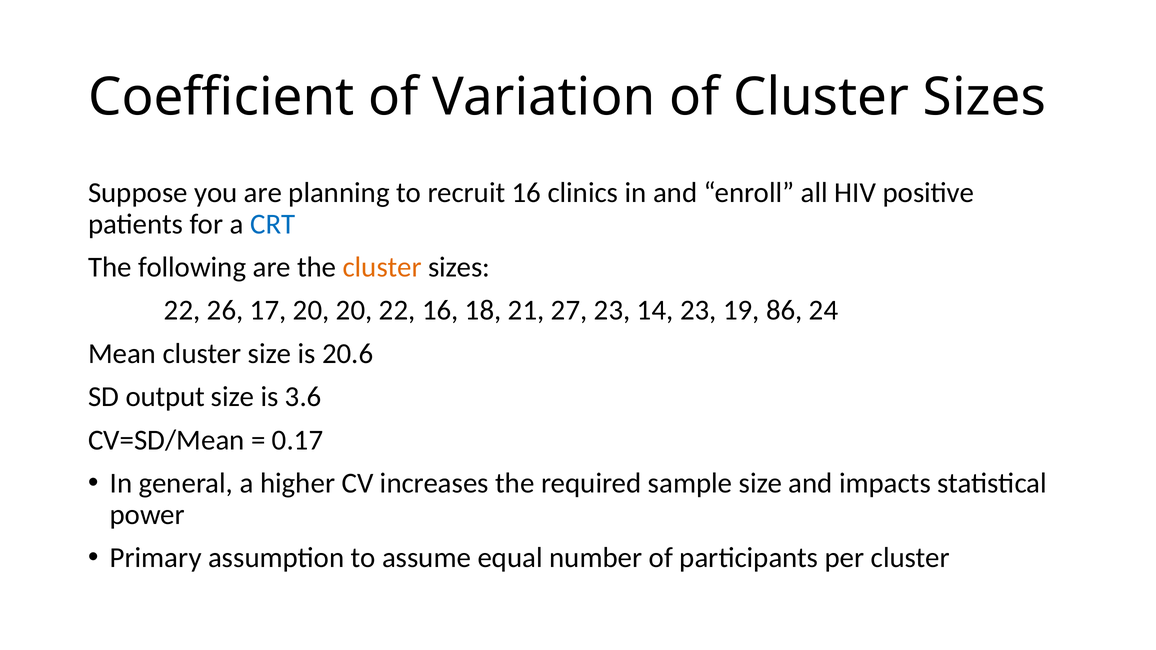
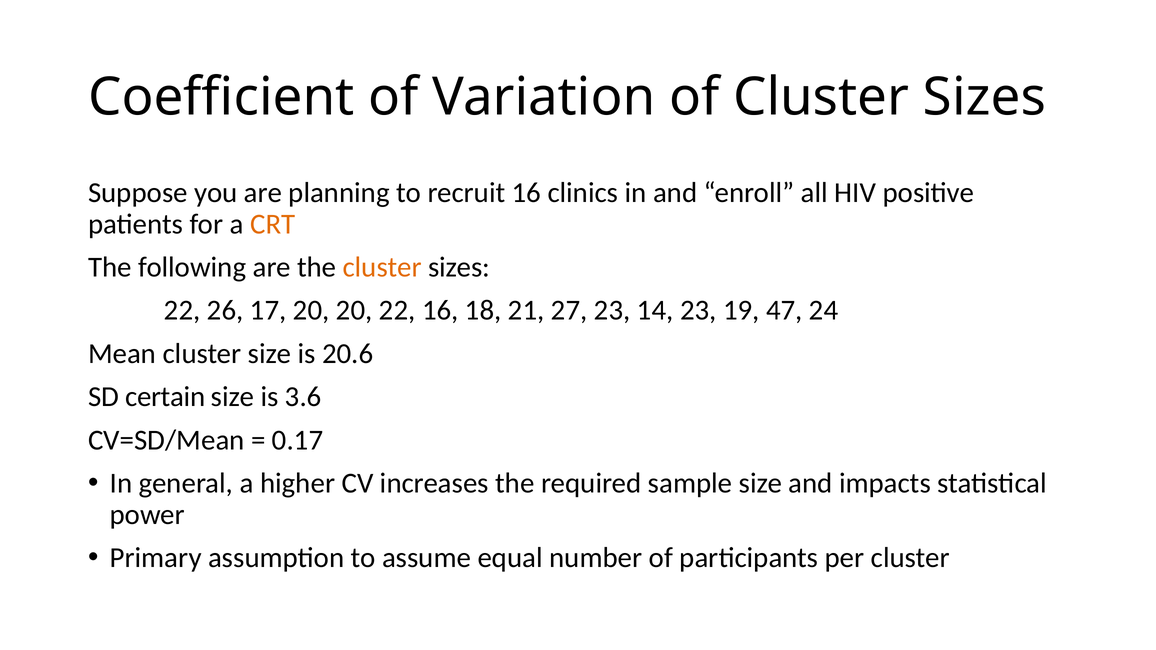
CRT colour: blue -> orange (273, 224)
86: 86 -> 47 (784, 311)
output: output -> certain (165, 397)
